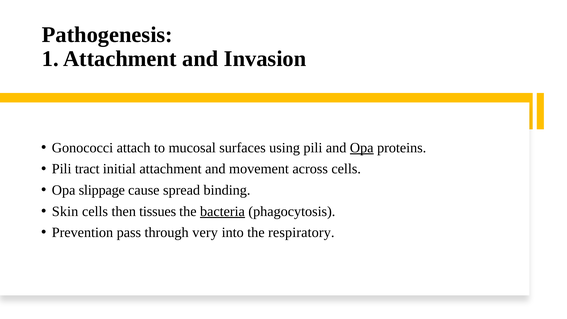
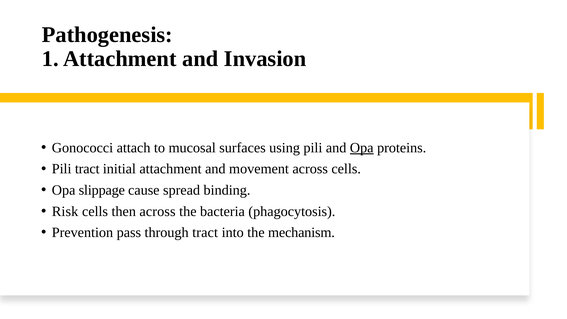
Skin: Skin -> Risk (65, 211)
then tissues: tissues -> across (158, 211)
bacteria underline: present -> none (222, 211)
through very: very -> tract (205, 233)
respiratory: respiratory -> mechanism (301, 233)
